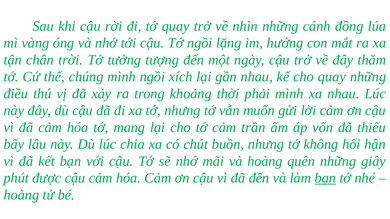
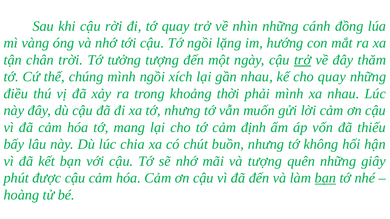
trở underline: none -> present (303, 60)
trần: trần -> định (254, 128)
và hoàng: hoàng -> tượng (265, 161)
